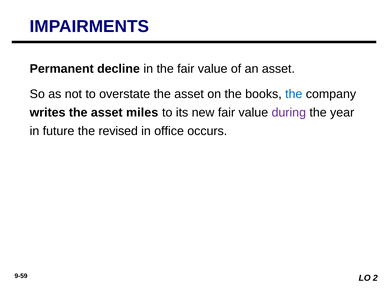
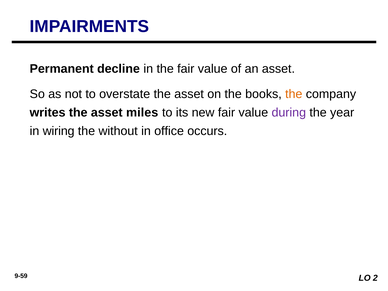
the colour: blue -> orange (294, 94)
future: future -> wiring (59, 131)
revised: revised -> without (118, 131)
